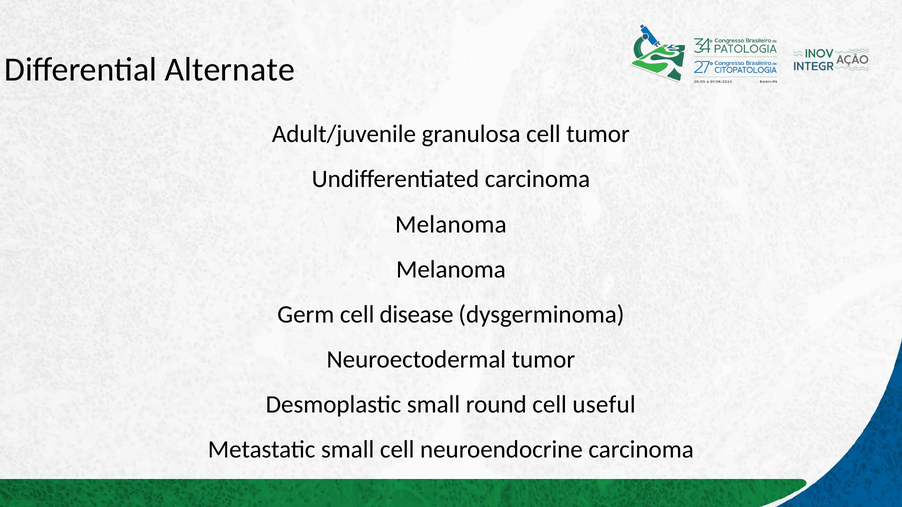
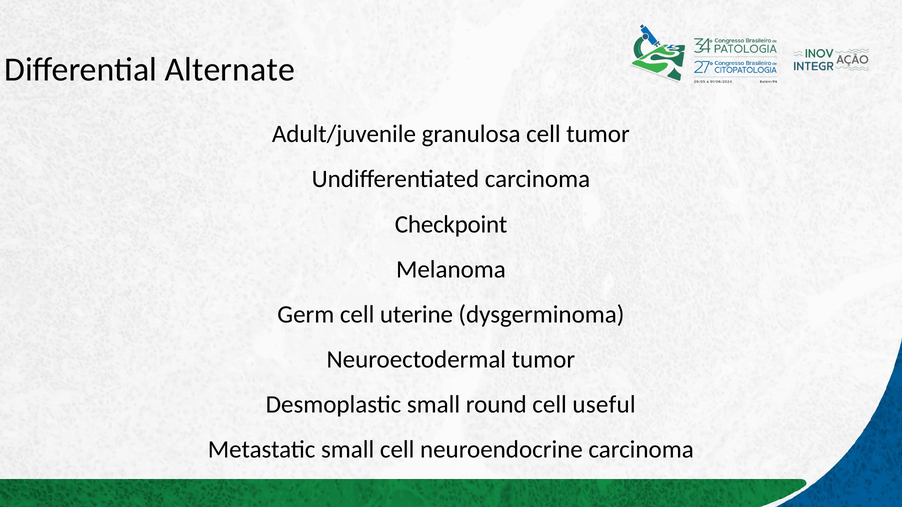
Melanoma: Melanoma -> Checkpoint (451, 224)
disease: disease -> uterine (416, 315)
